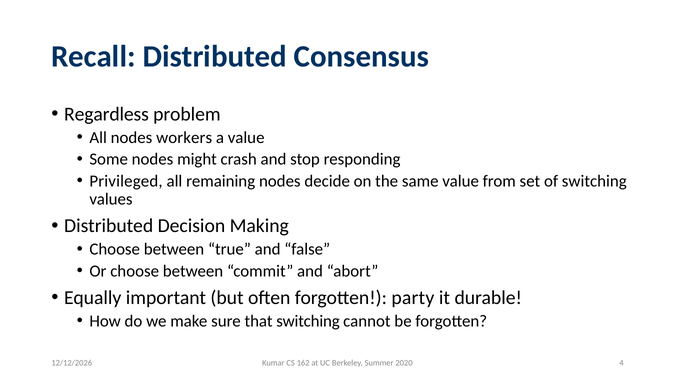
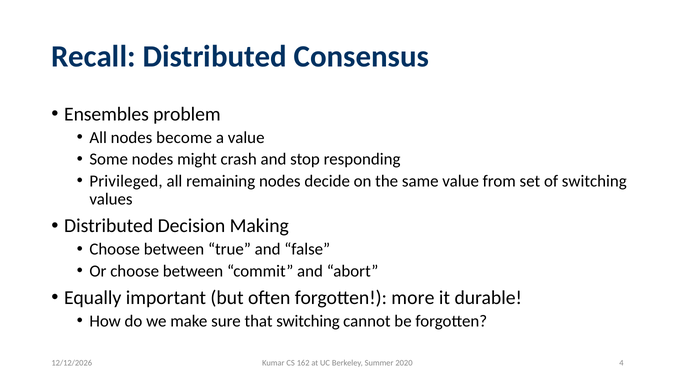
Regardless: Regardless -> Ensembles (106, 114)
workers: workers -> become (184, 137)
party: party -> more (413, 297)
